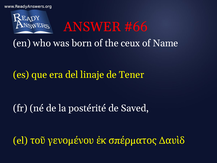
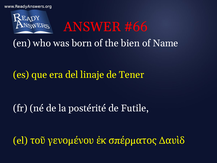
ceux: ceux -> bien (130, 43)
Saved: Saved -> Futile (135, 108)
